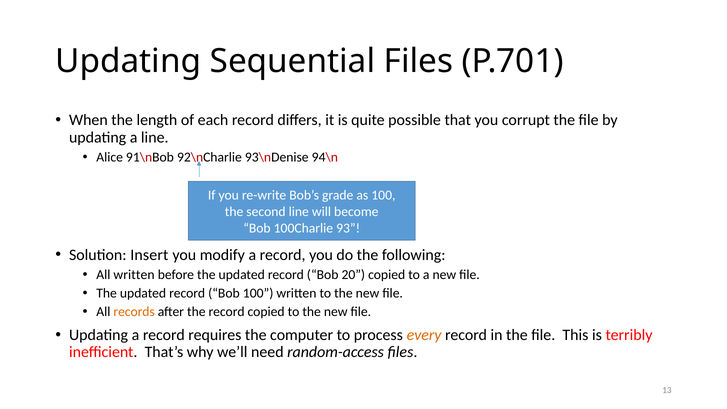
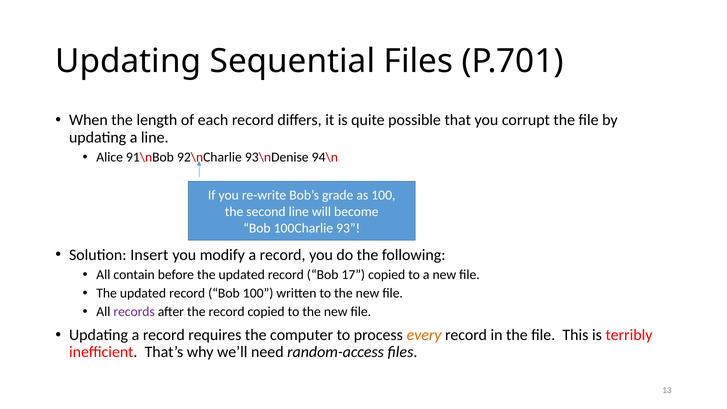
All written: written -> contain (134, 274)
20: 20 -> 17 (353, 274)
records colour: orange -> purple (134, 312)
